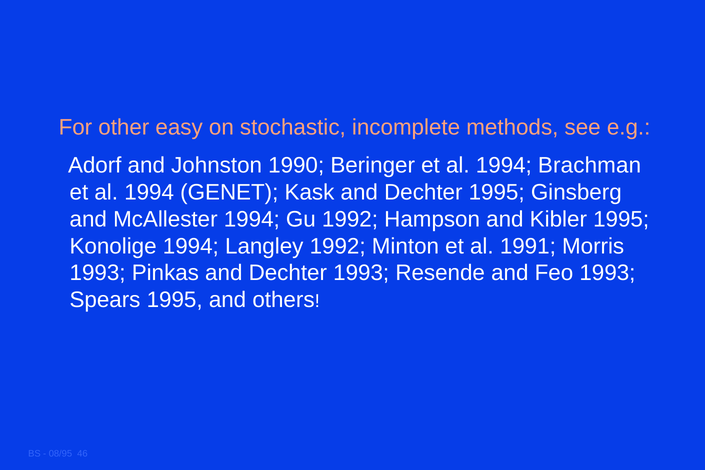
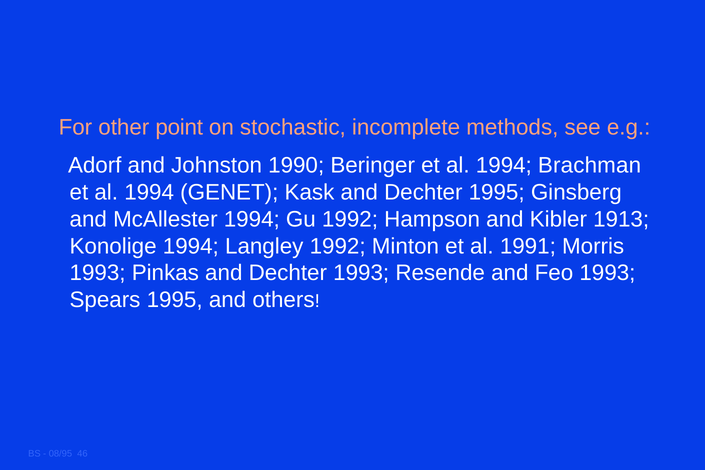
easy: easy -> point (179, 128)
Kibler 1995: 1995 -> 1913 (621, 219)
